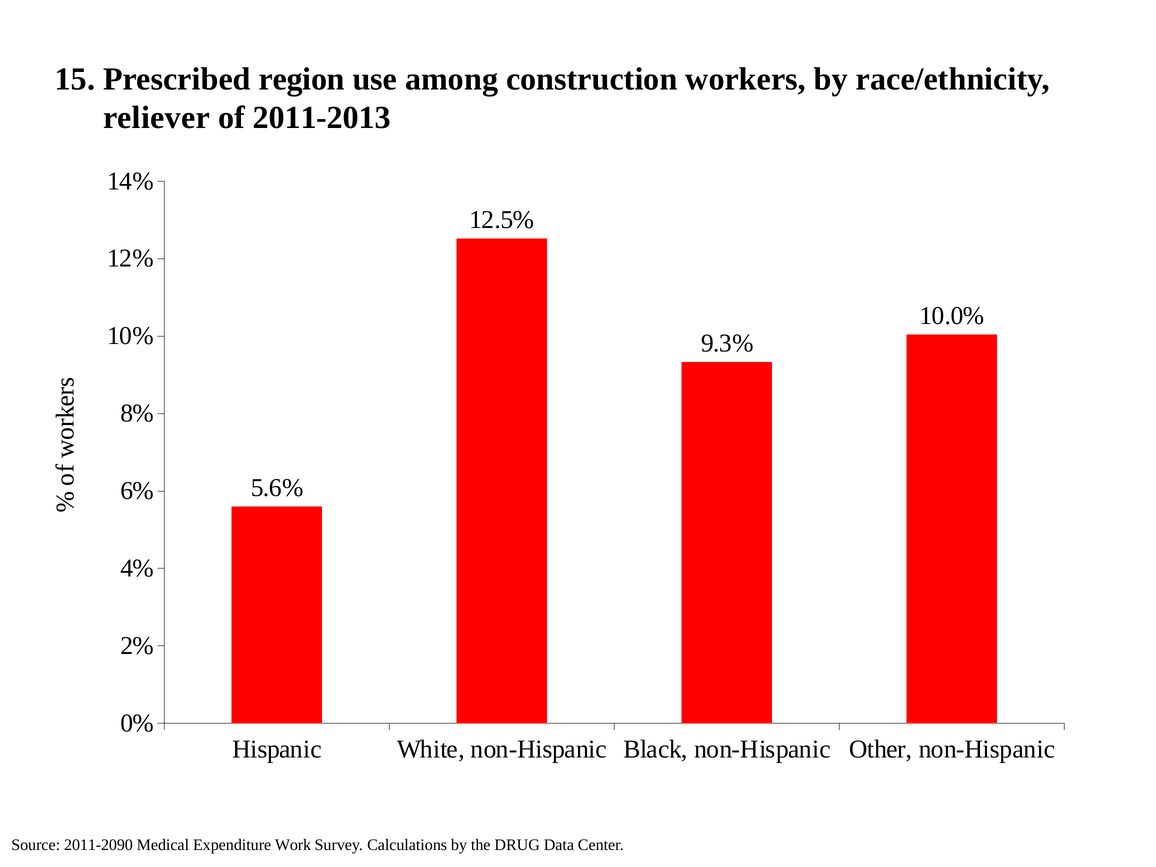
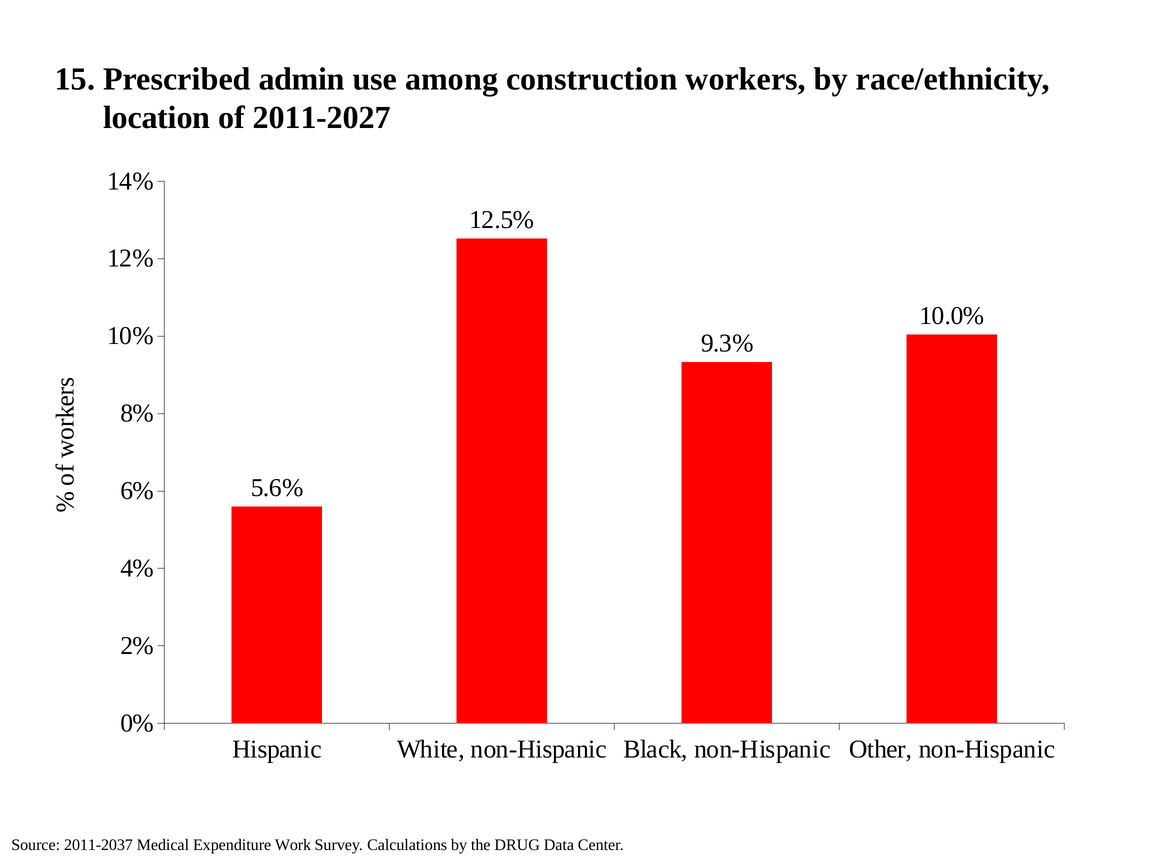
region: region -> admin (302, 79)
reliever: reliever -> location (157, 118)
2011-2013: 2011-2013 -> 2011-2027 (322, 118)
2011-2090: 2011-2090 -> 2011-2037 (98, 845)
